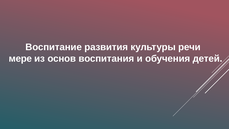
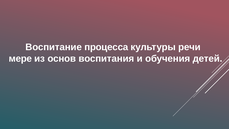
развития: развития -> процесса (106, 47)
